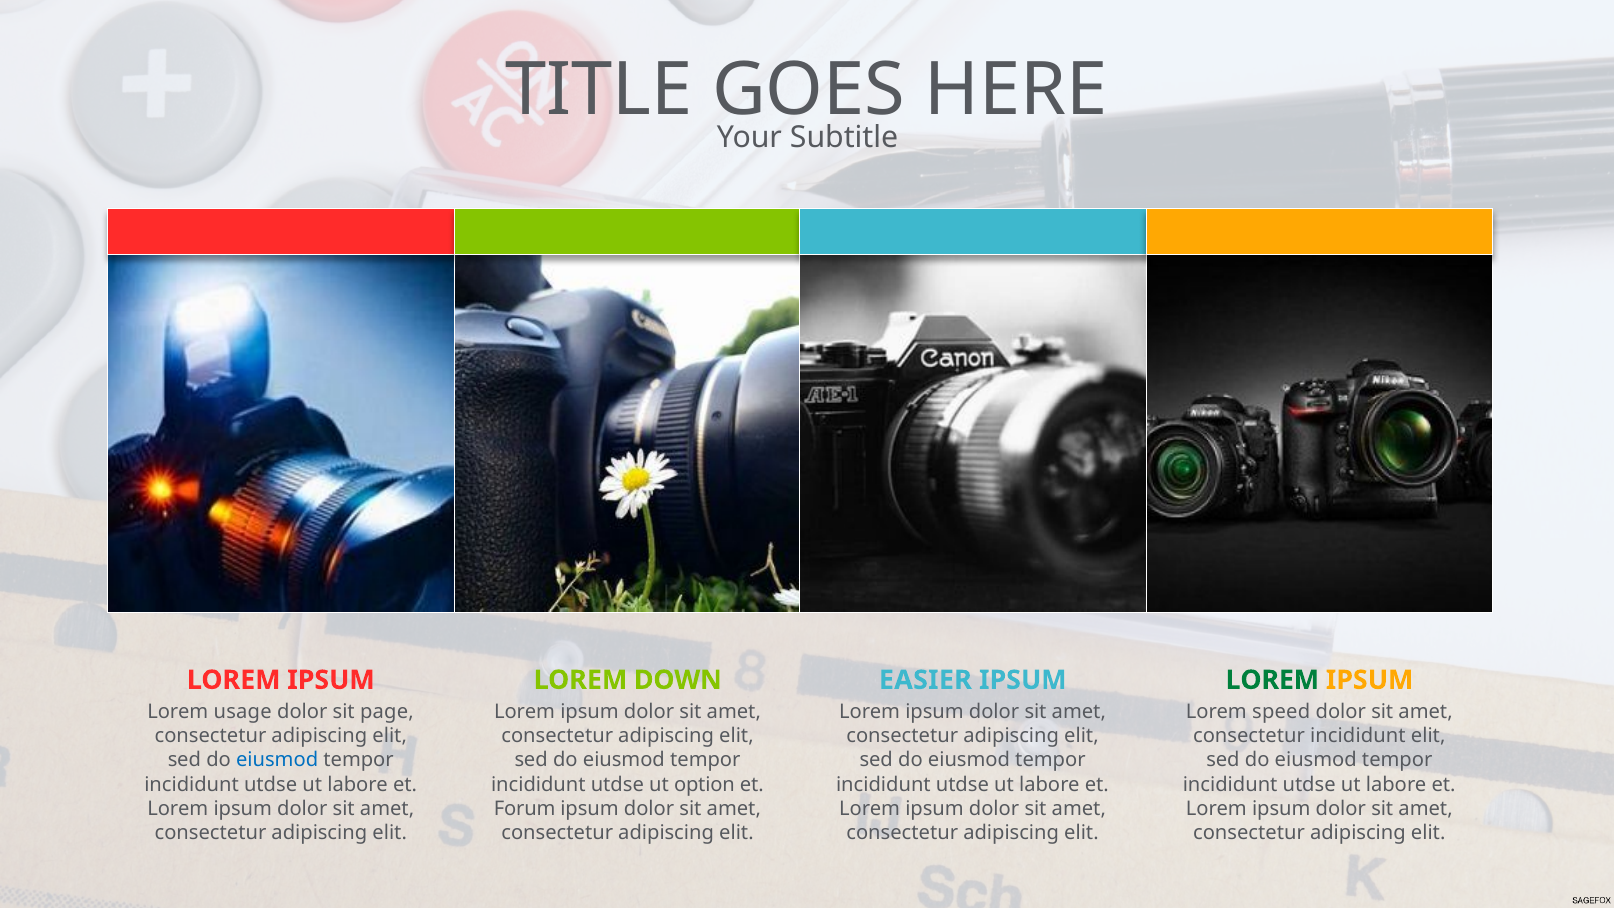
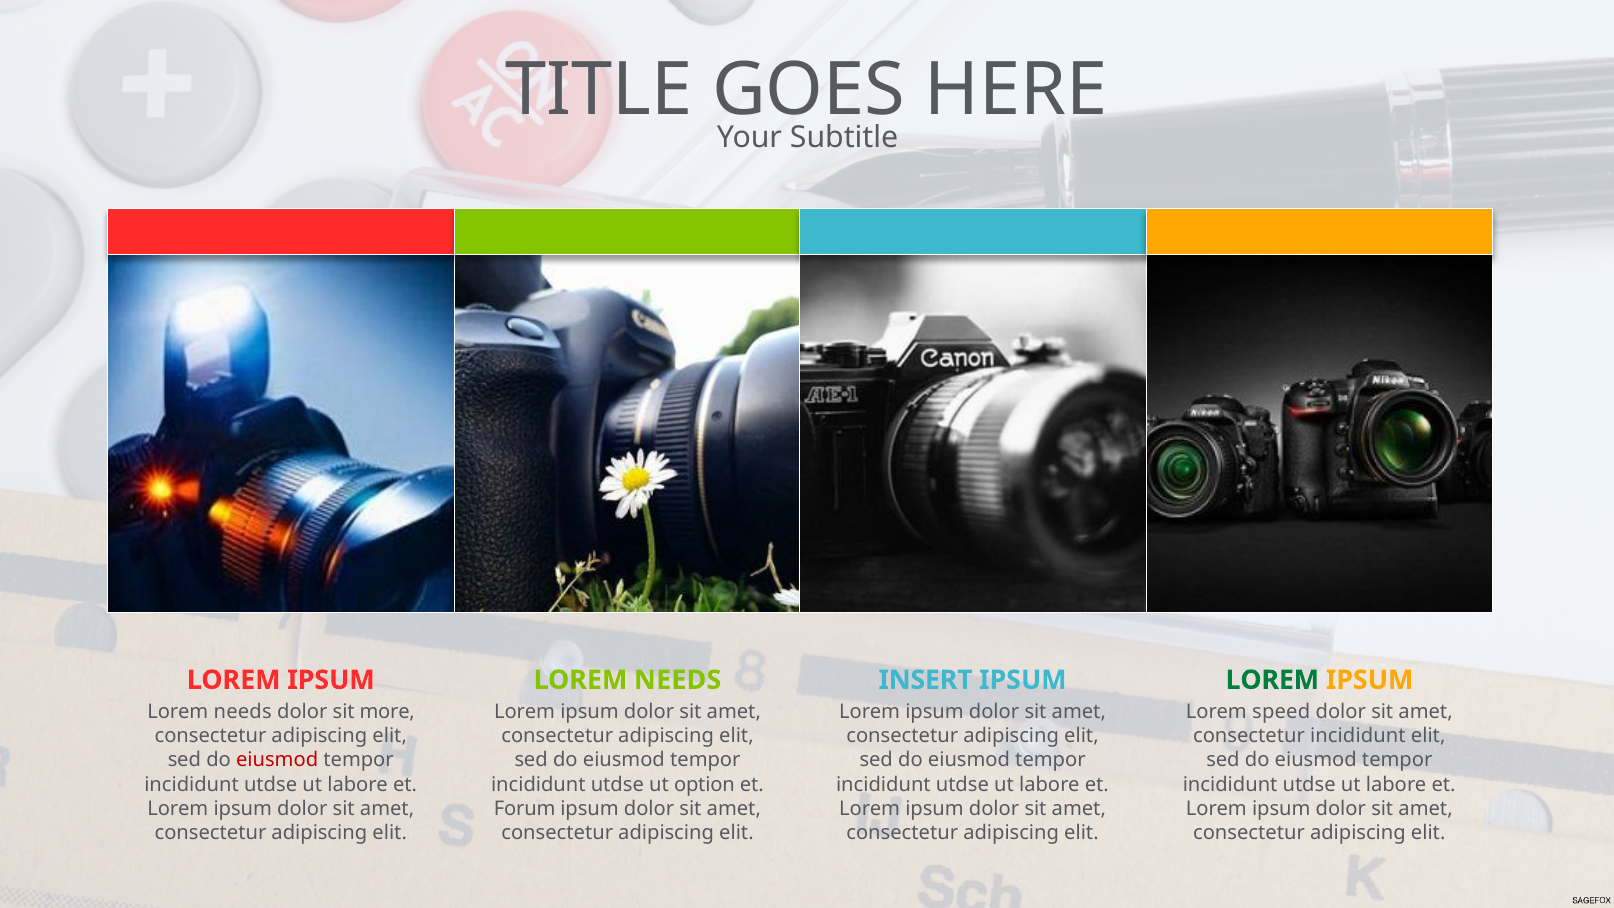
DOWN: DOWN -> NEEDS (678, 680)
EASIER: EASIER -> INSERT (926, 680)
usage: usage -> needs (243, 712)
page: page -> more (387, 712)
eiusmod colour: blue -> red (277, 760)
